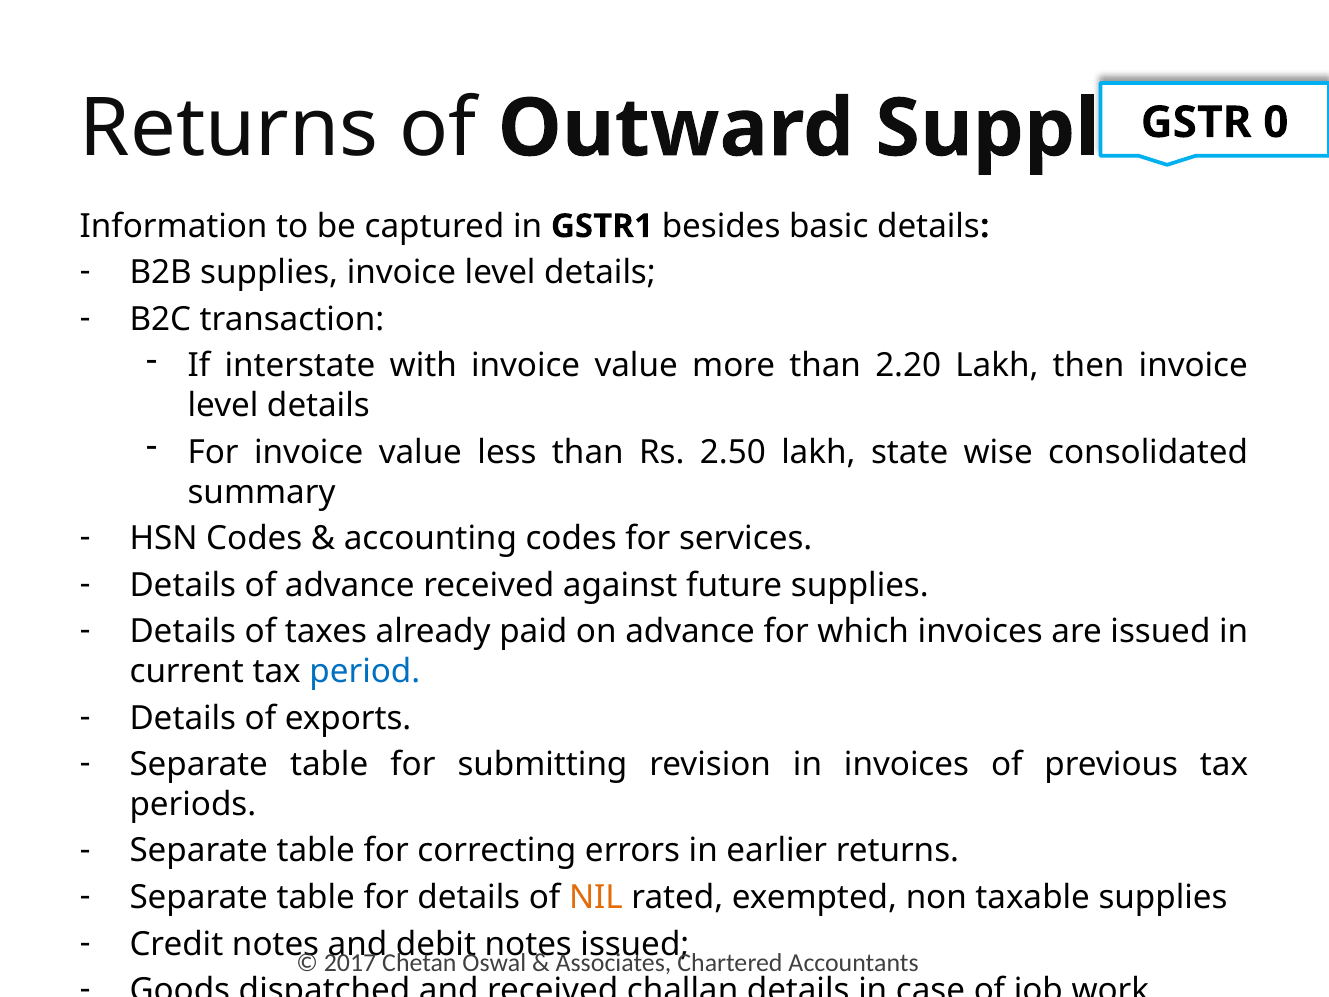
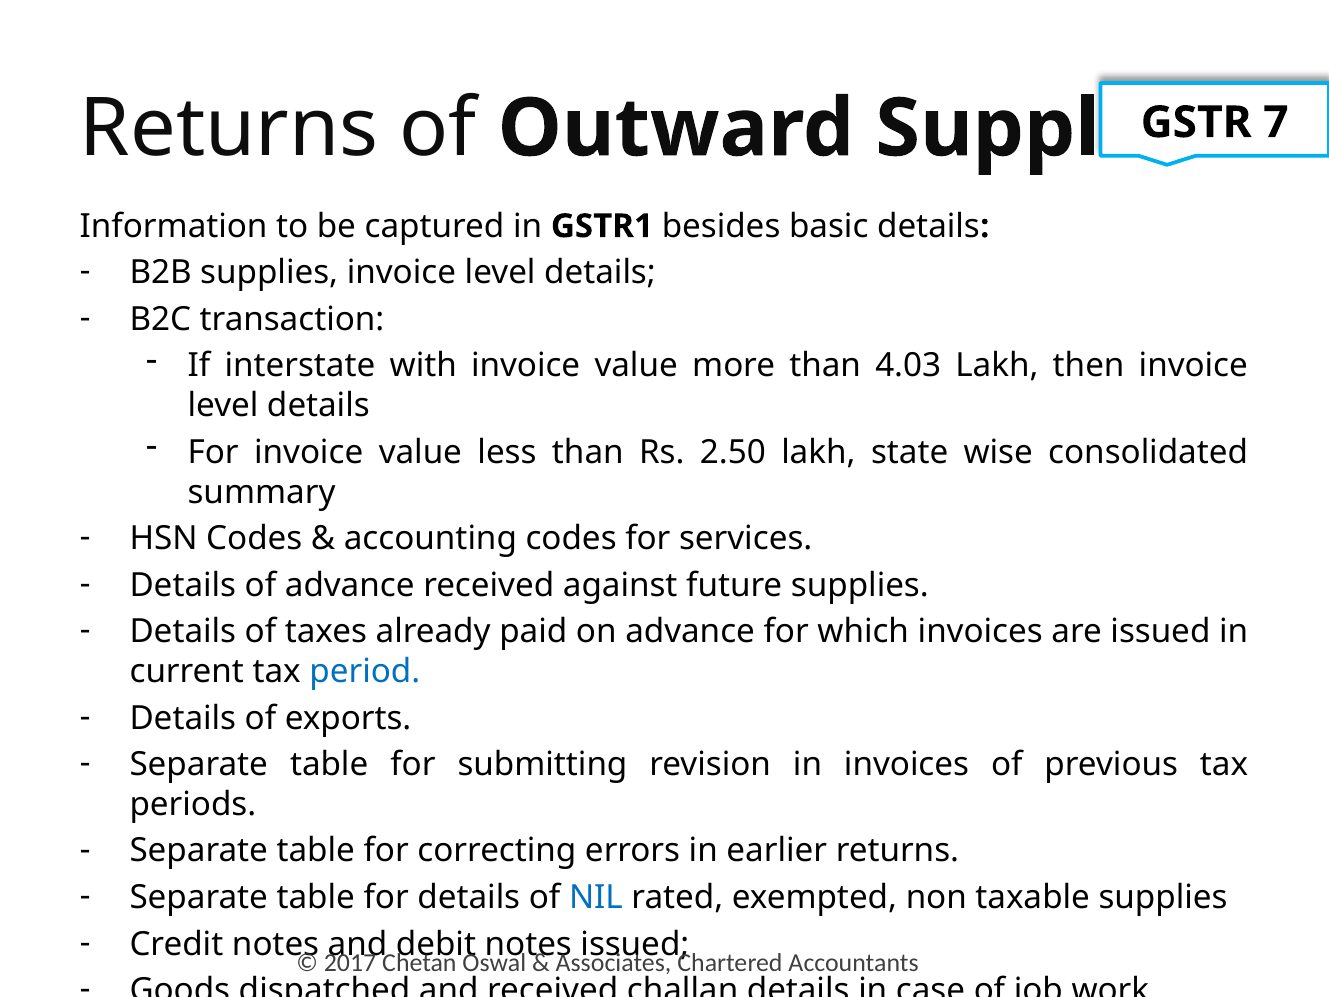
0: 0 -> 7 (1276, 122)
2.20: 2.20 -> 4.03 (908, 366)
NIL colour: orange -> blue (596, 897)
